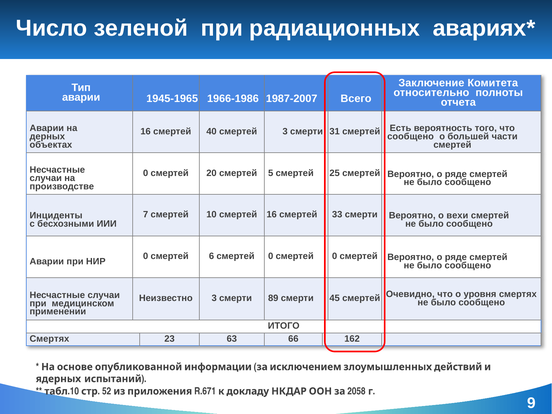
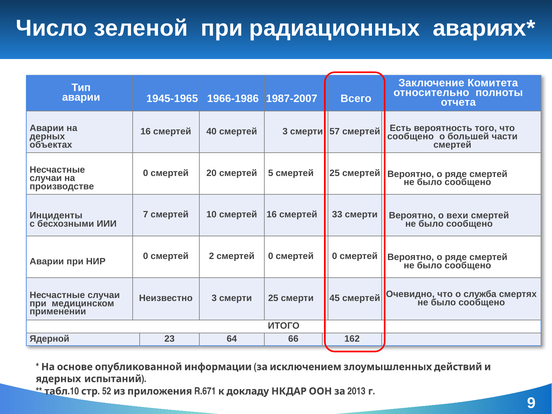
31: 31 -> 57 (335, 131)
6: 6 -> 2 (212, 256)
смерти 89: 89 -> 25 (273, 298)
уровня: уровня -> служба (480, 294)
Смертях: Смертях -> Ядерной (49, 339)
63: 63 -> 64 (232, 339)
2058: 2058 -> 2013 (356, 391)
